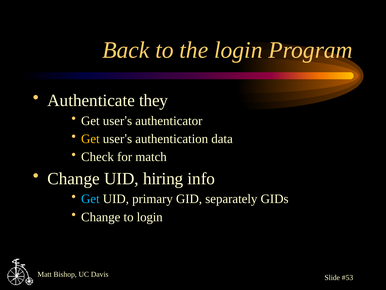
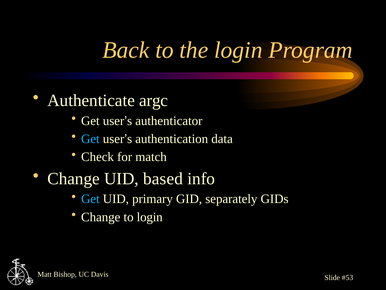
they: they -> argc (154, 100)
Get colour: yellow -> light blue (90, 139)
hiring: hiring -> based (163, 178)
